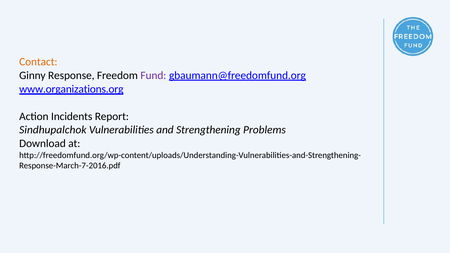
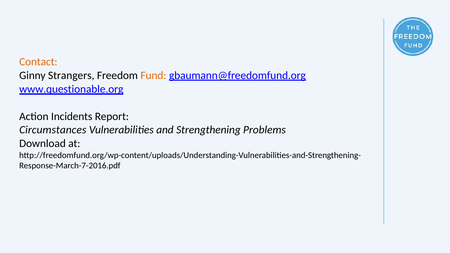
Response: Response -> Strangers (71, 75)
Fund colour: purple -> orange (153, 75)
www.organizations.org: www.organizations.org -> www.questionable.org (71, 89)
Sindhupalchok: Sindhupalchok -> Circumstances (53, 130)
